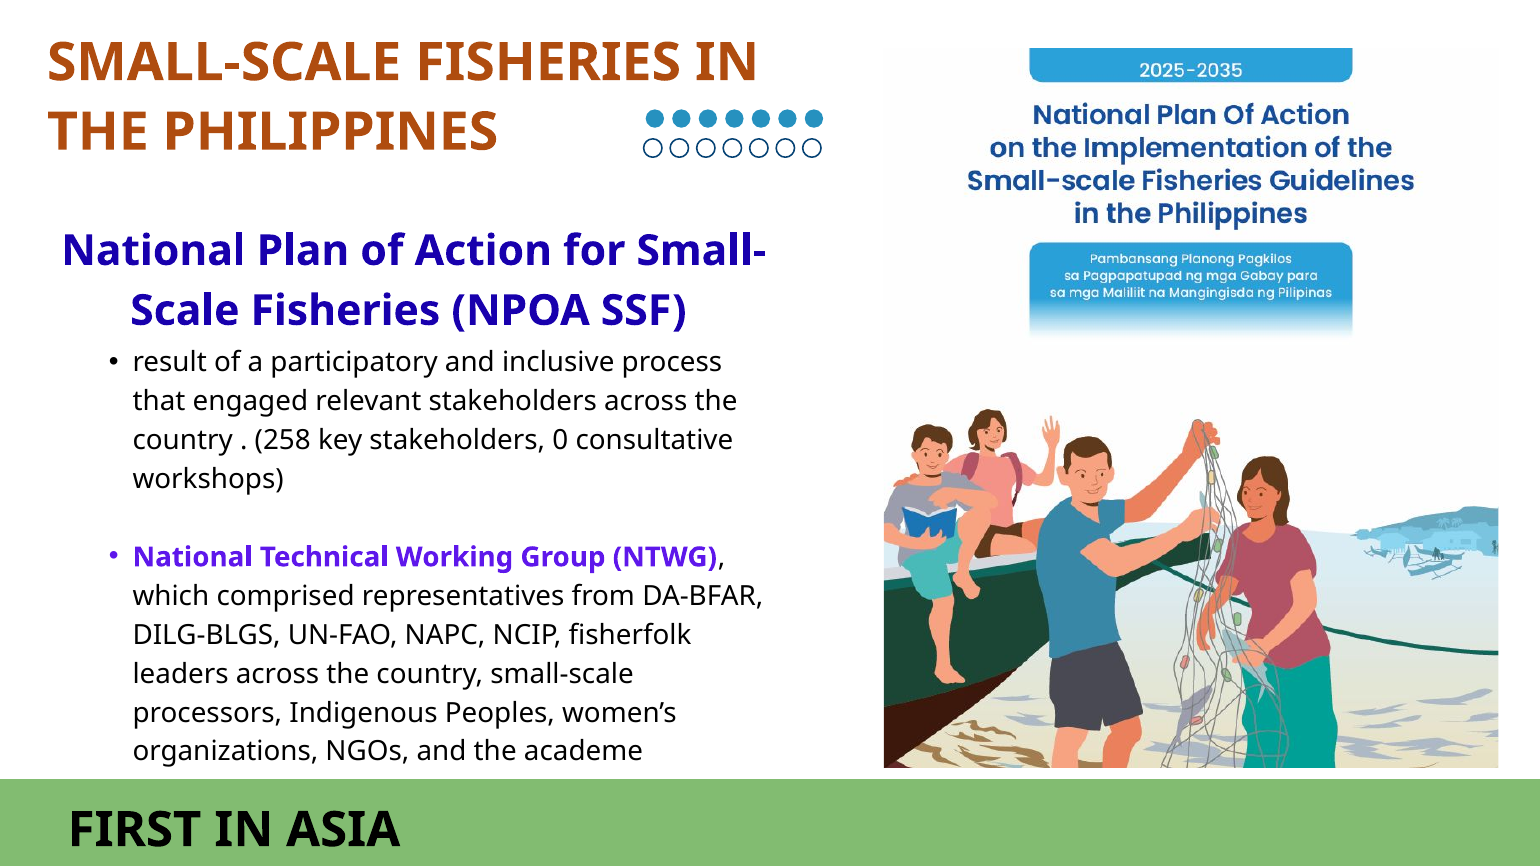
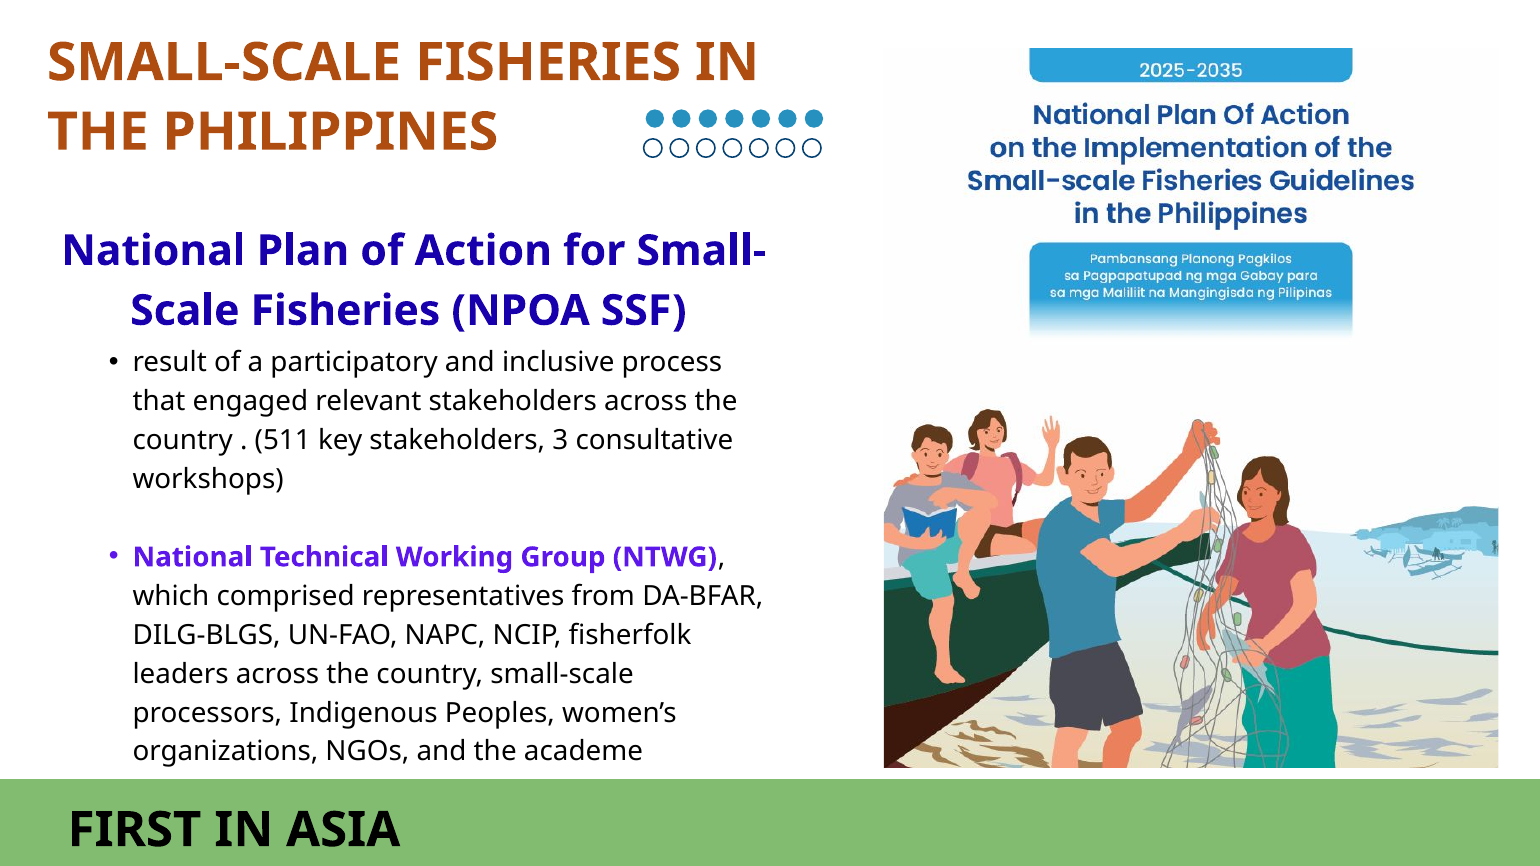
258: 258 -> 511 (283, 441)
0: 0 -> 3 (560, 441)
